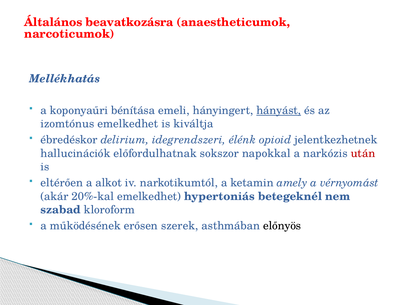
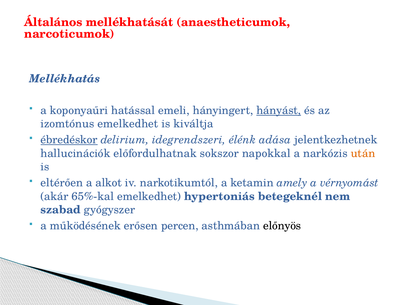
beavatkozásra: beavatkozásra -> mellékhatását (129, 22)
bénítása: bénítása -> hatással (133, 110)
ébredéskor underline: none -> present (69, 139)
opioid: opioid -> adása (275, 139)
után colour: red -> orange (363, 153)
20%-kal: 20%-kal -> 65%-kal (93, 196)
kloroform: kloroform -> gyógyszer (109, 210)
szerek: szerek -> percen (180, 225)
